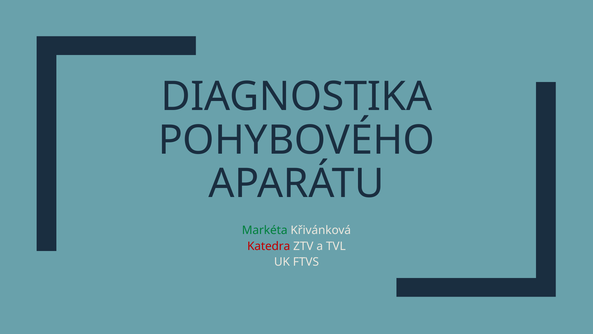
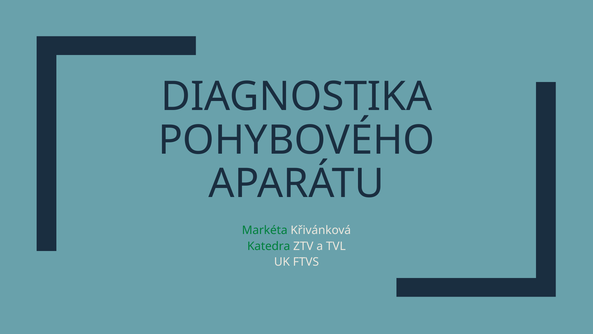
Katedra colour: red -> green (269, 246)
